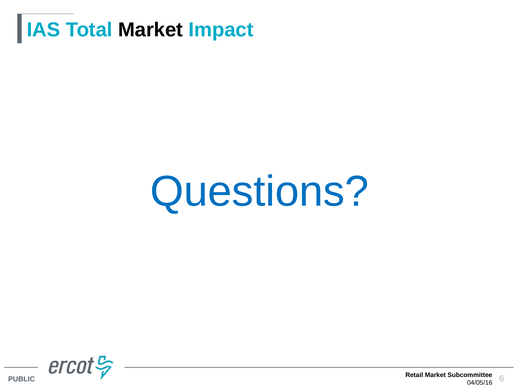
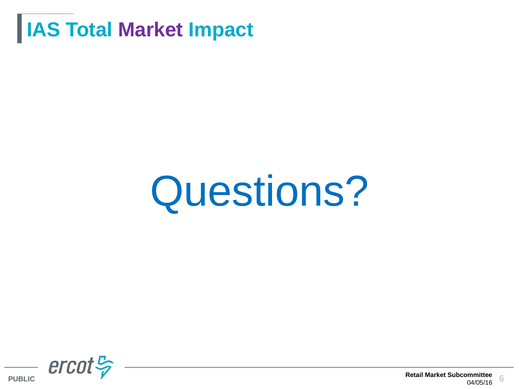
Market colour: black -> purple (151, 30)
